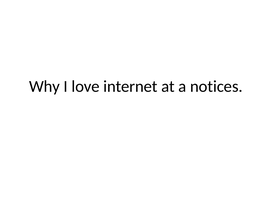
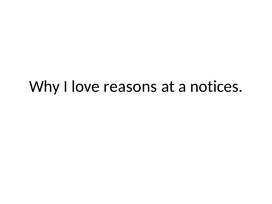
internet: internet -> reasons (130, 86)
